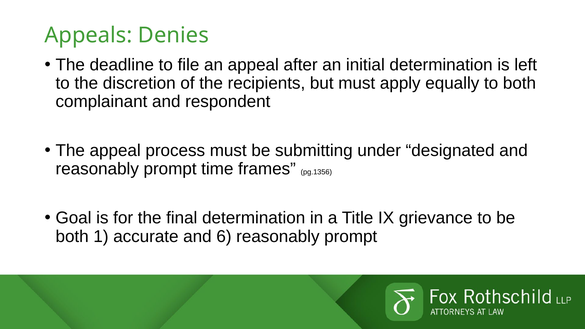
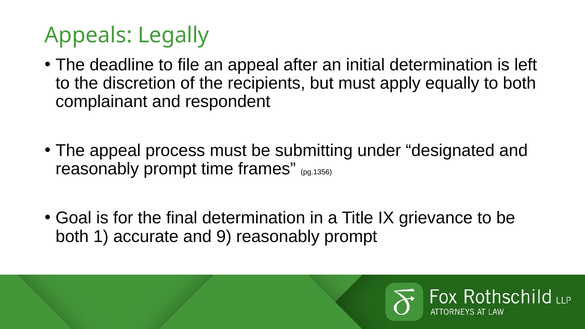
Denies: Denies -> Legally (174, 35)
6: 6 -> 9 (224, 236)
